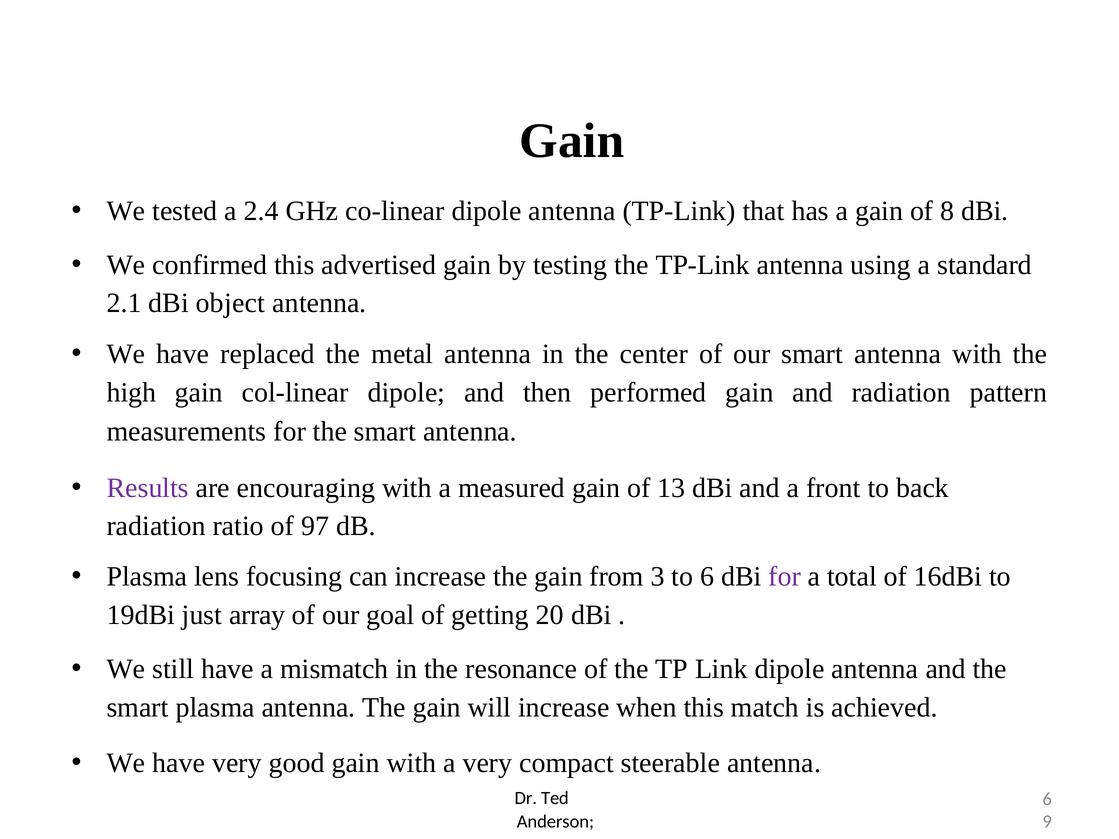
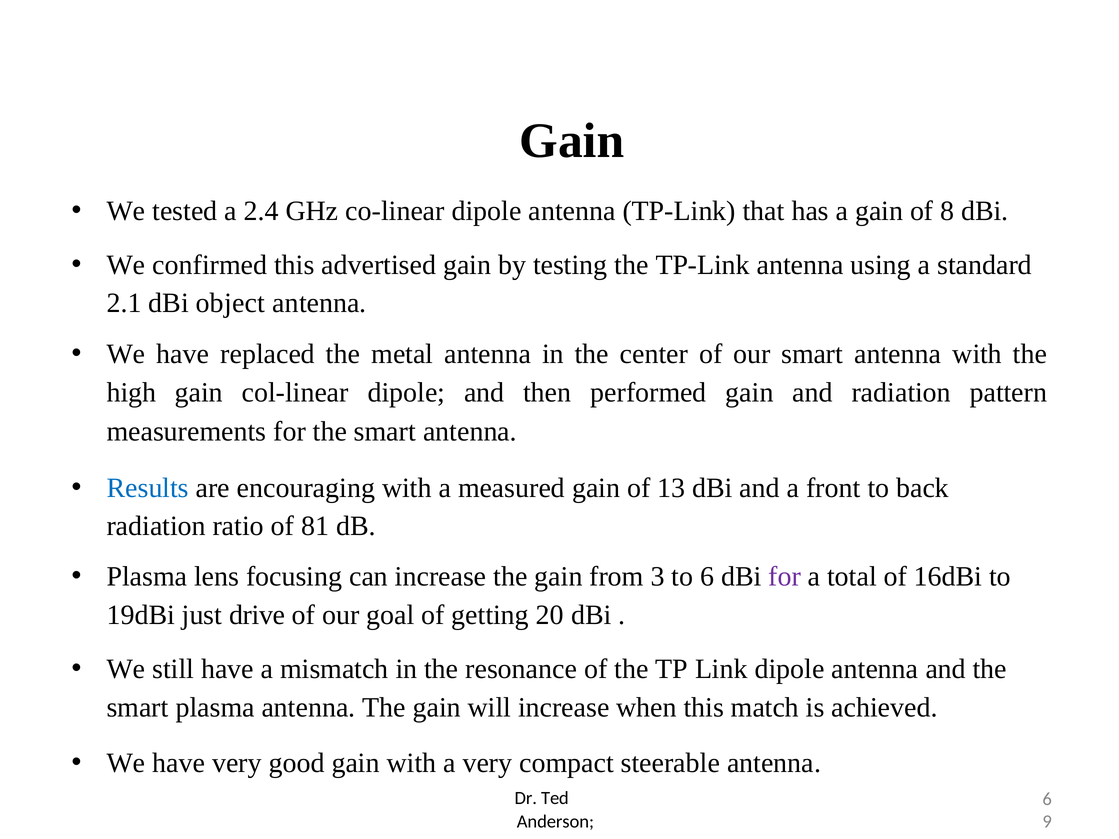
Results colour: purple -> blue (148, 488)
97: 97 -> 81 (315, 526)
array: array -> drive (257, 615)
